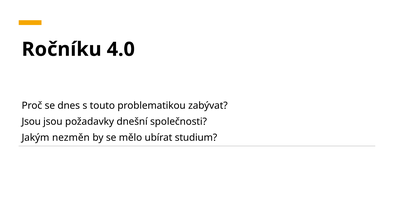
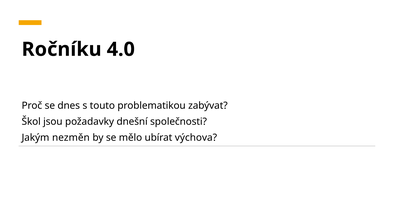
Jsou: Jsou -> Škol (31, 121)
studium: studium -> výchova (196, 137)
